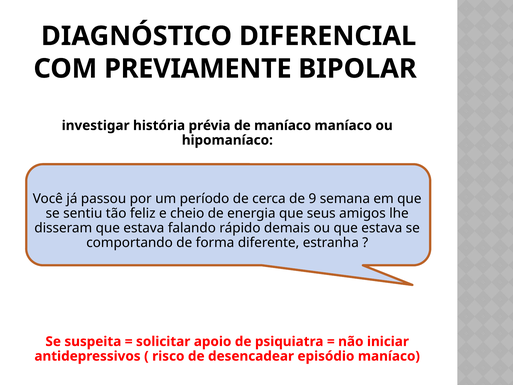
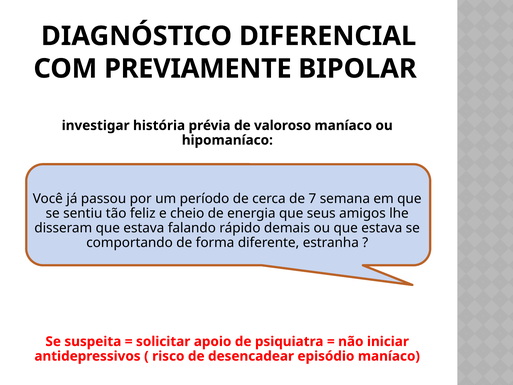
de maníaco: maníaco -> valoroso (283, 125)
9: 9 -> 7 (312, 199)
